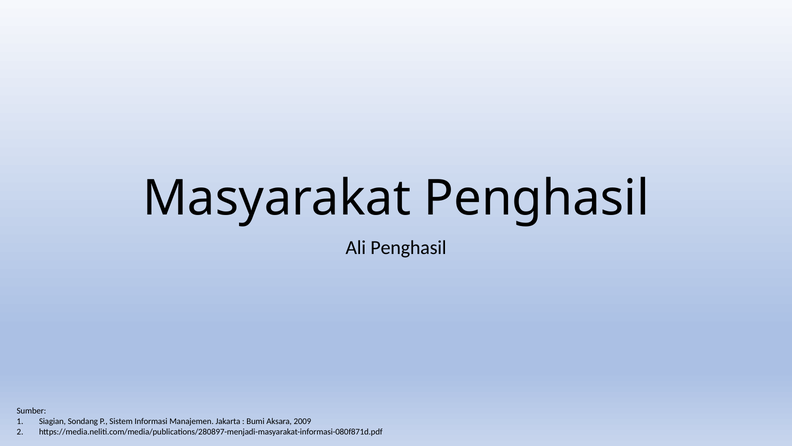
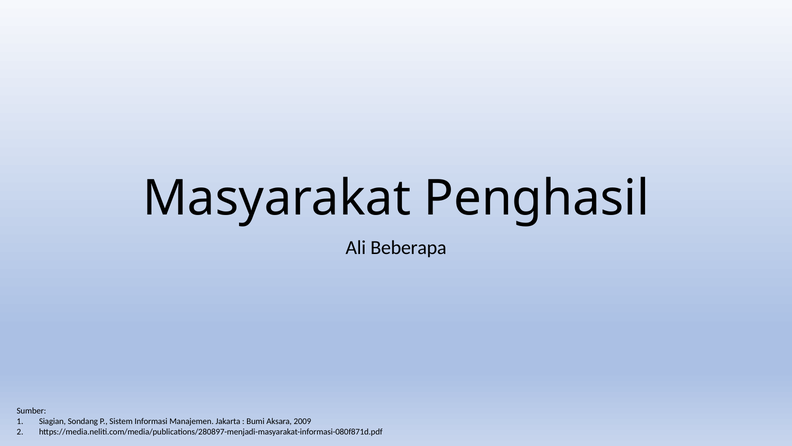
Ali Penghasil: Penghasil -> Beberapa (409, 248)
